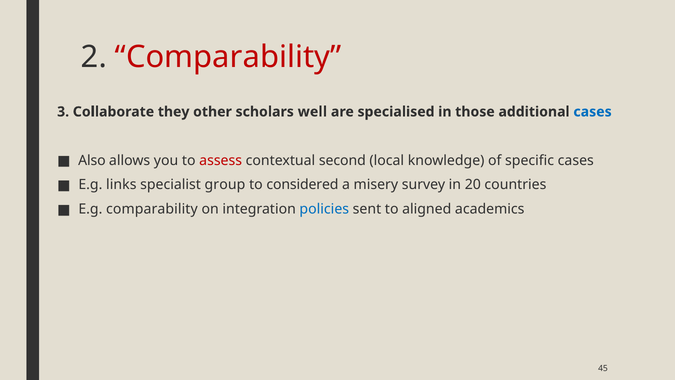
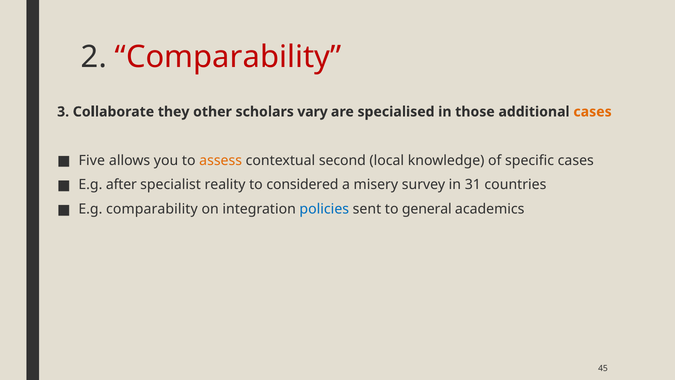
well: well -> vary (312, 112)
cases colour: blue -> orange (593, 112)
Also: Also -> Five (92, 160)
assess colour: red -> orange (221, 160)
links: links -> after (121, 185)
group: group -> reality (225, 185)
20: 20 -> 31 (473, 185)
aligned: aligned -> general (427, 209)
